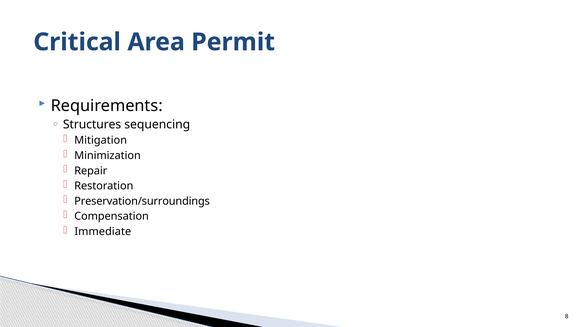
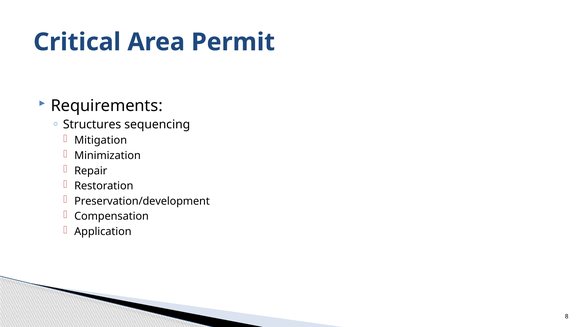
Preservation/surroundings: Preservation/surroundings -> Preservation/development (142, 201)
Immediate: Immediate -> Application (103, 231)
